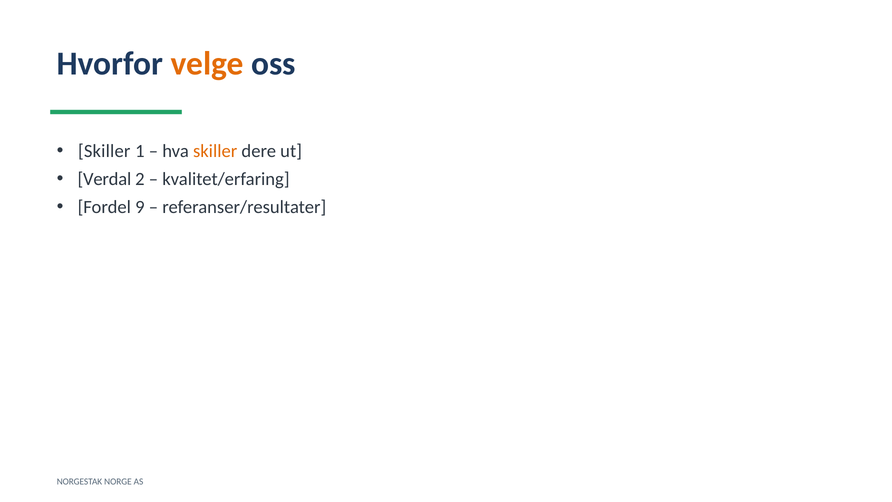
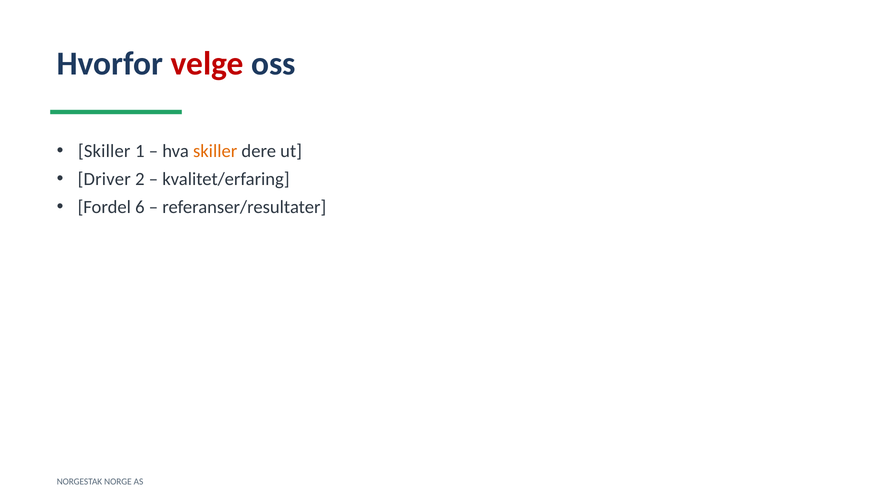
velge colour: orange -> red (207, 64)
Verdal: Verdal -> Driver (104, 179)
9: 9 -> 6 (140, 207)
